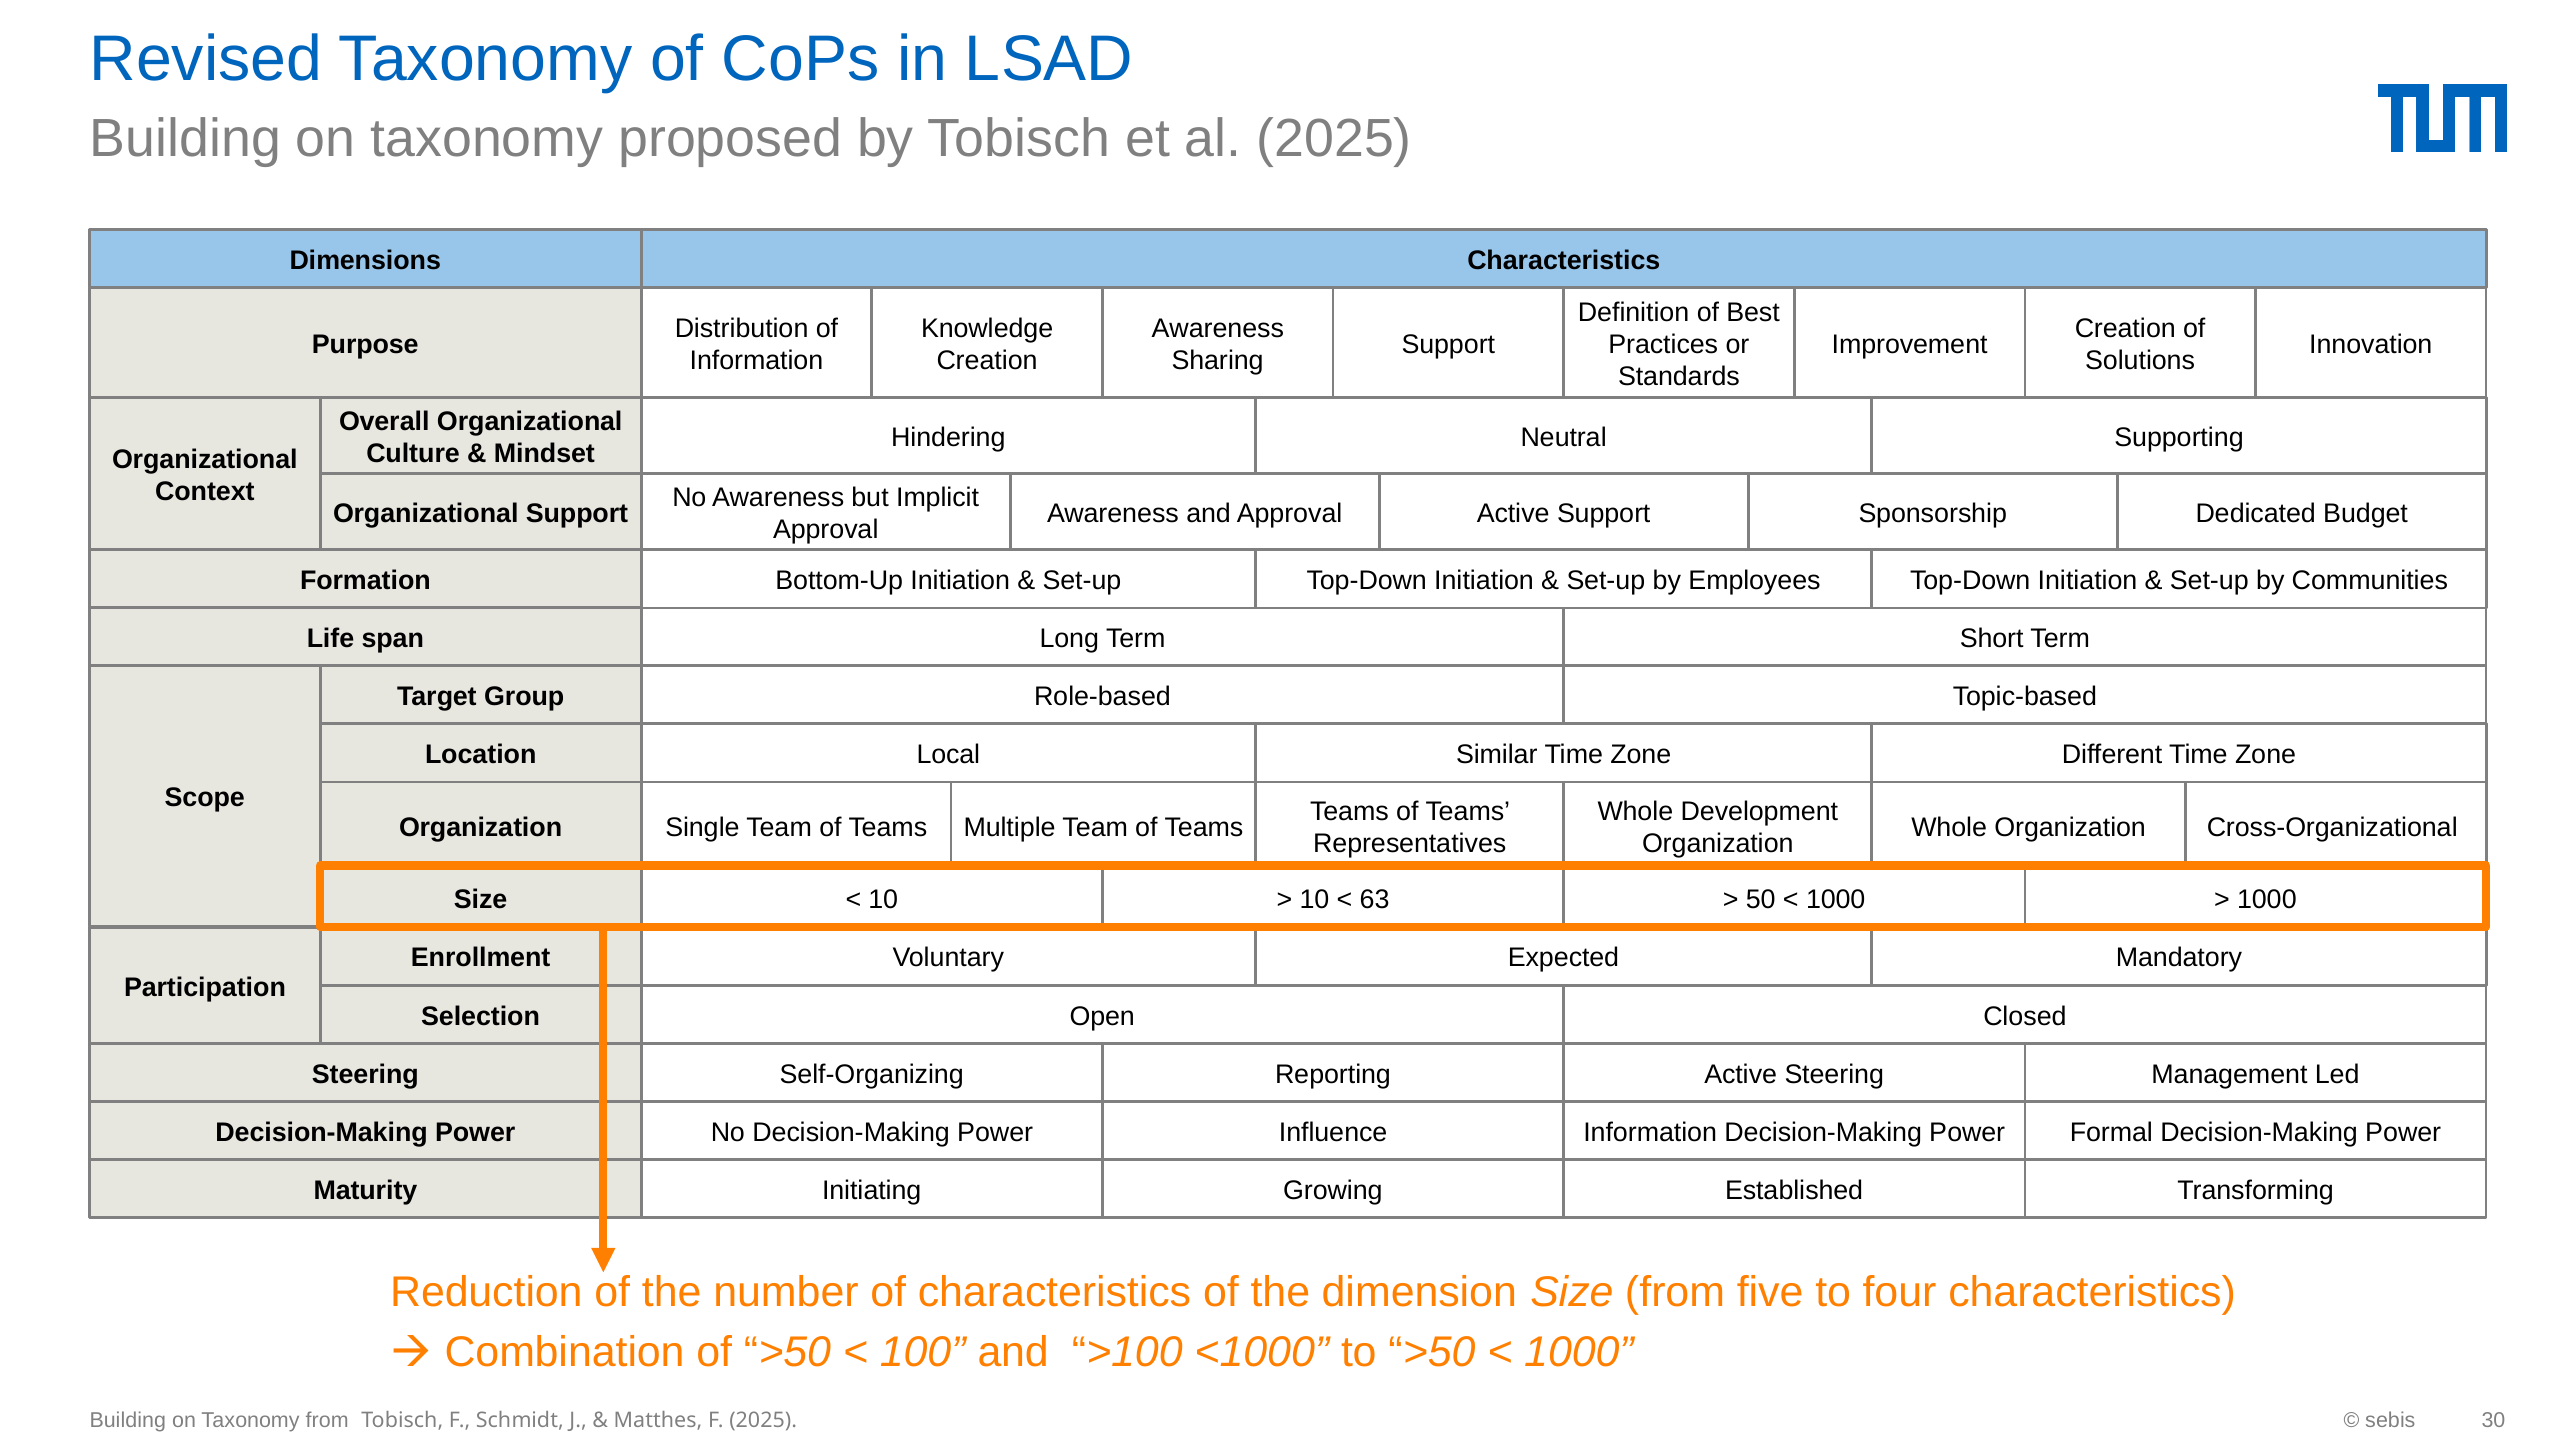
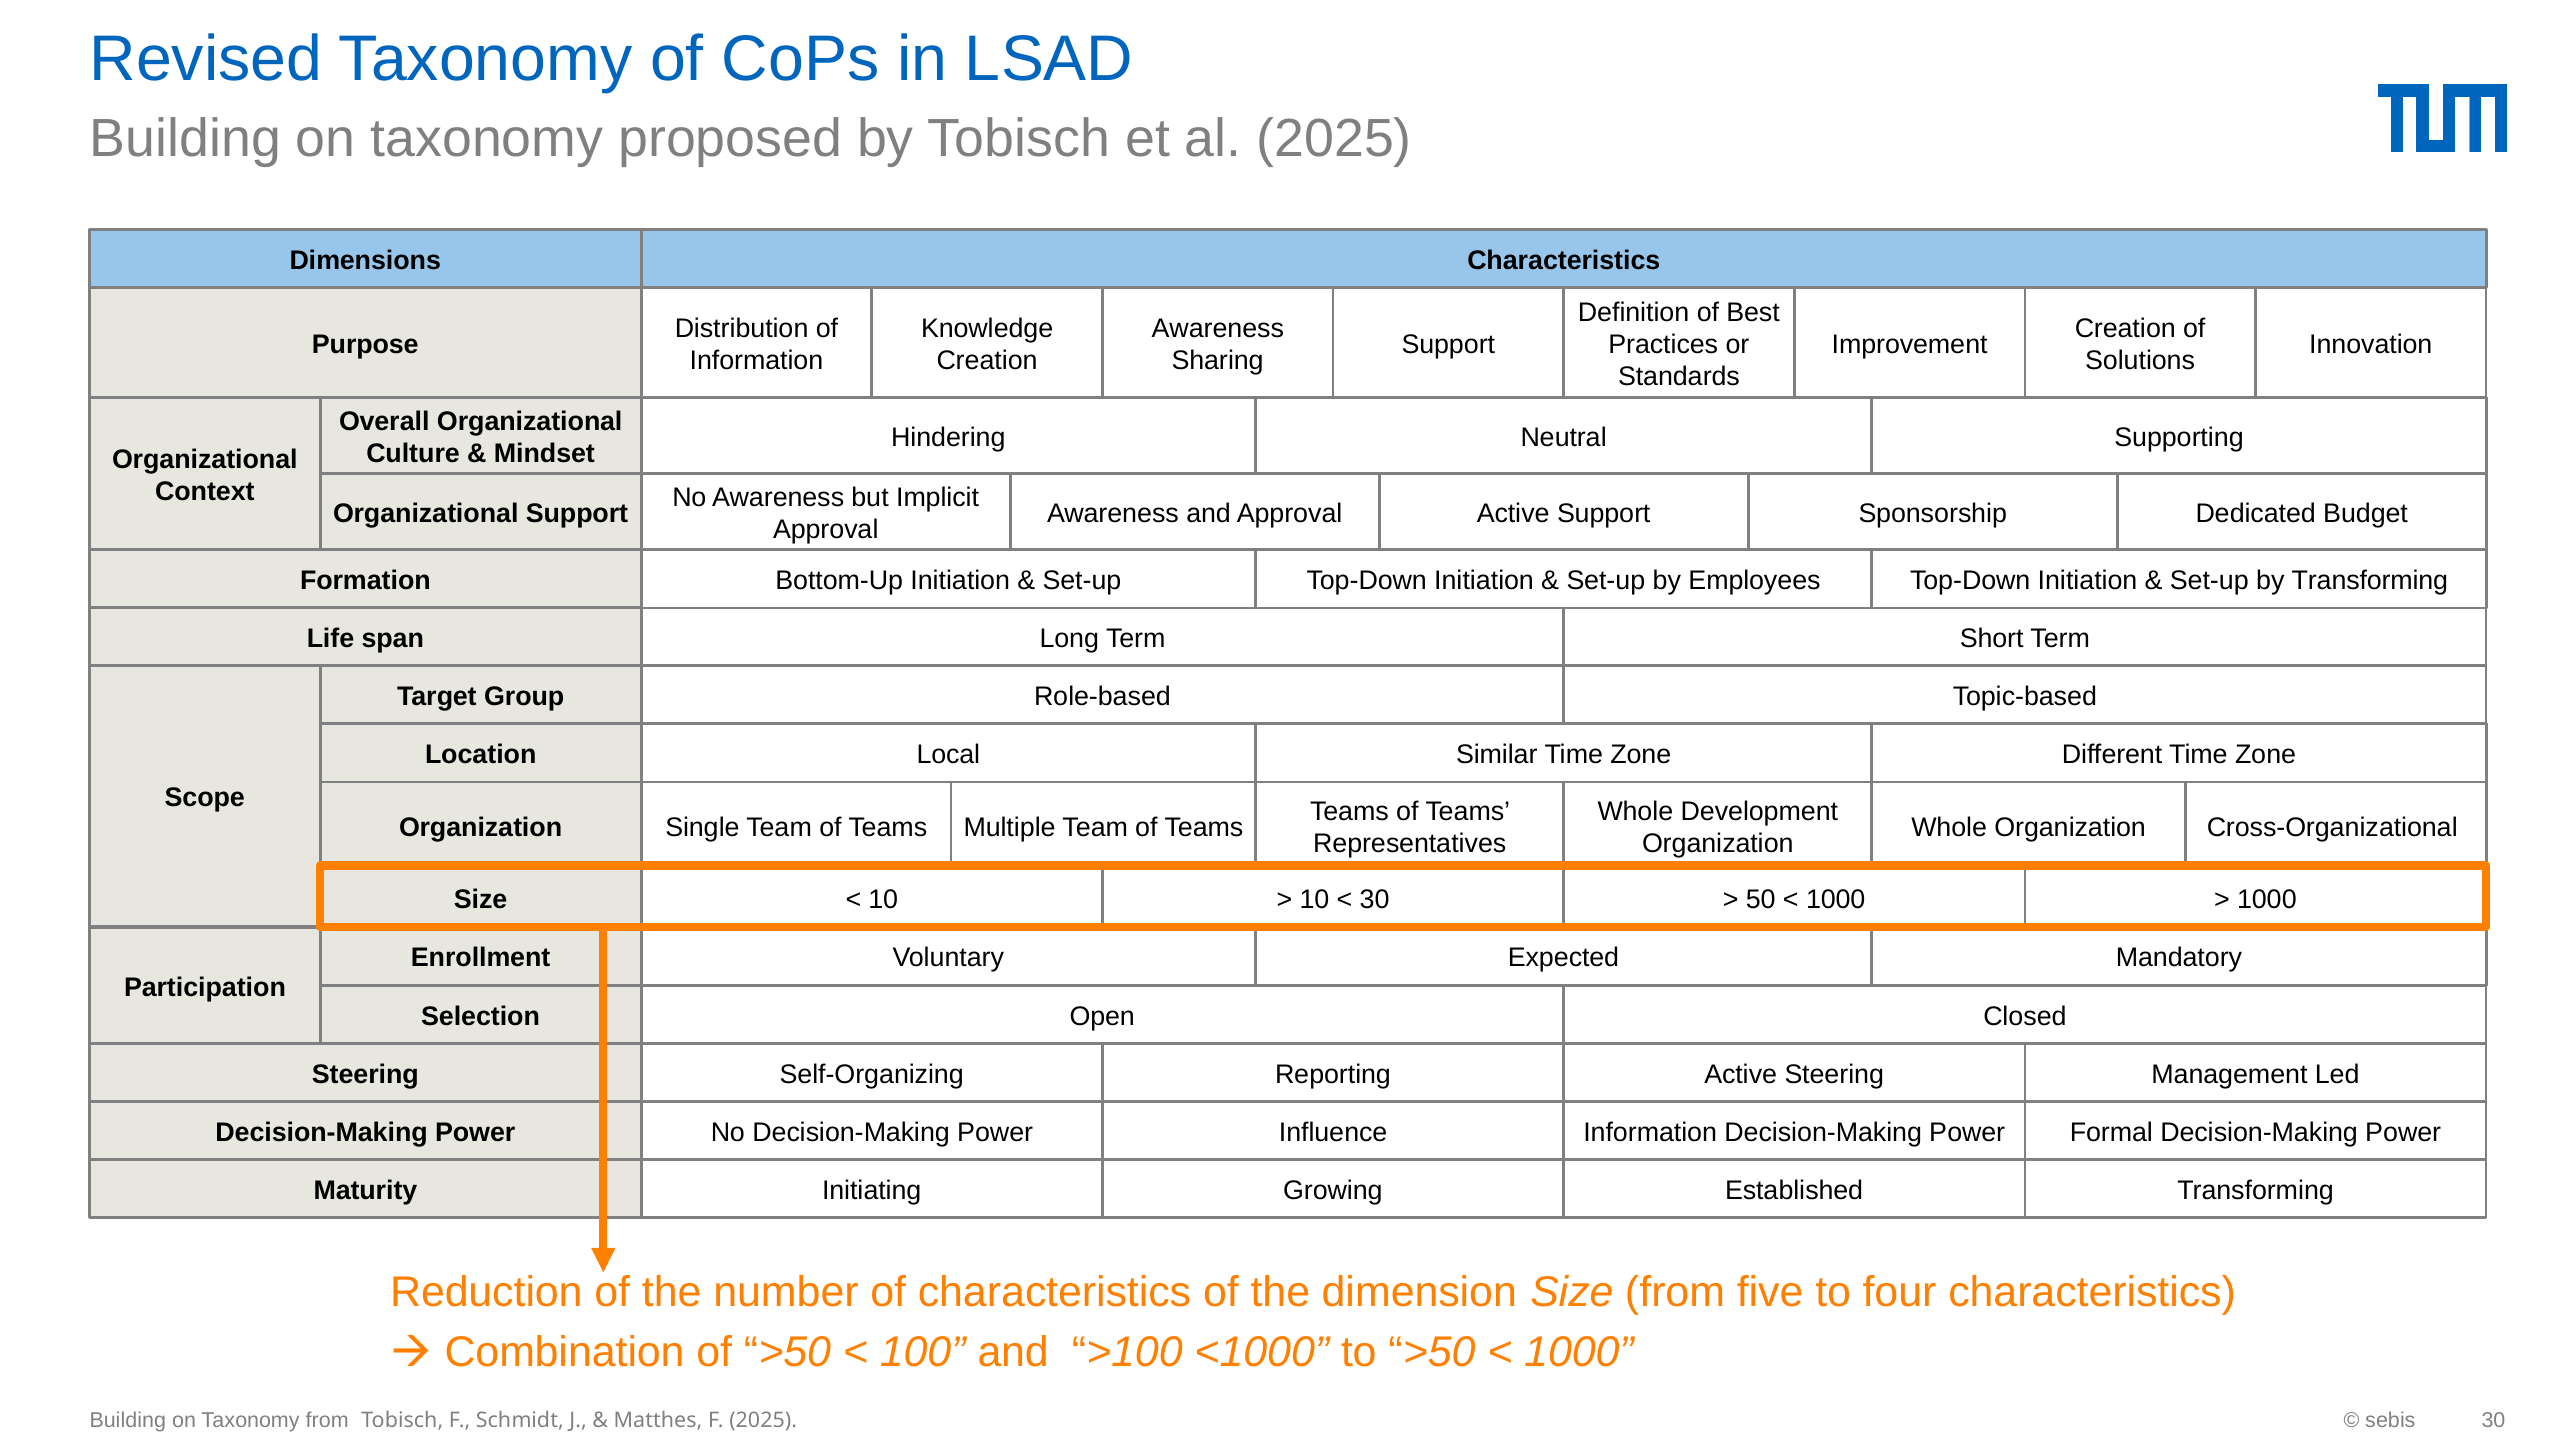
by Communities: Communities -> Transforming (2370, 581)
63: 63 -> 30 (1375, 900)
